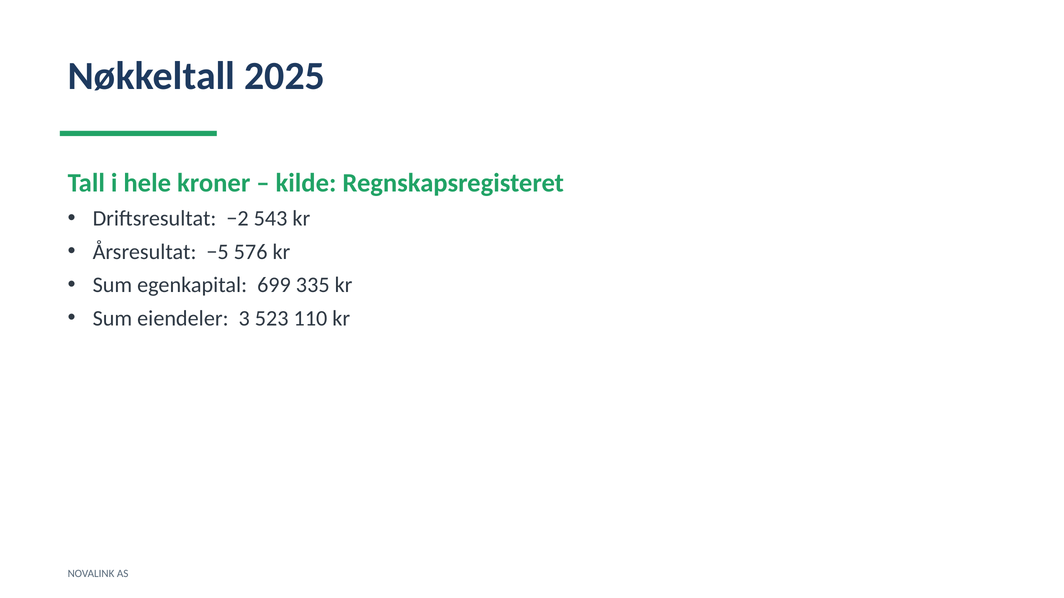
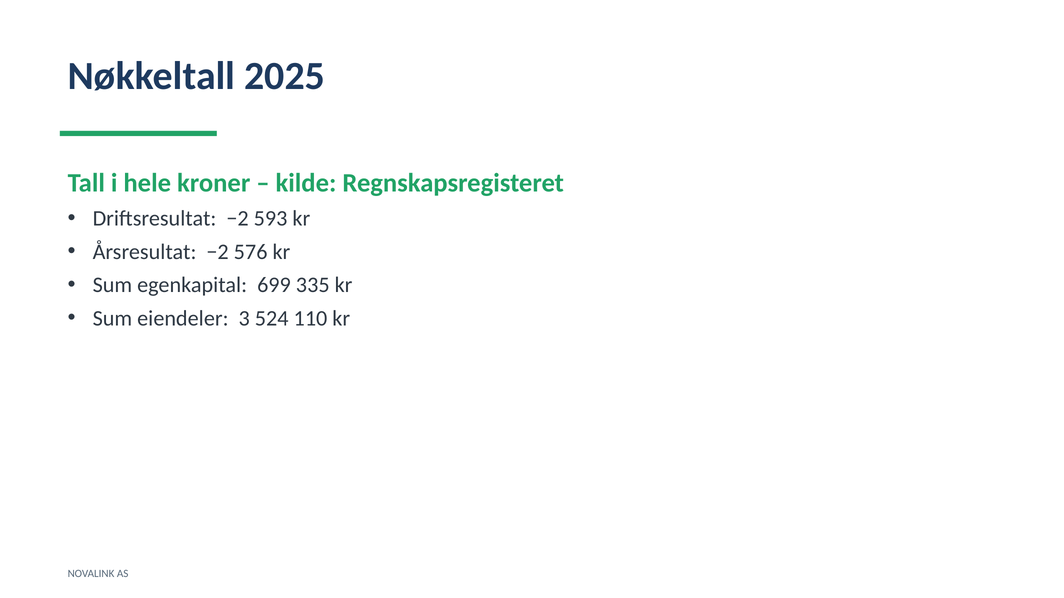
543: 543 -> 593 (271, 219)
Årsresultat −5: −5 -> −2 (218, 252)
523: 523 -> 524 (272, 319)
